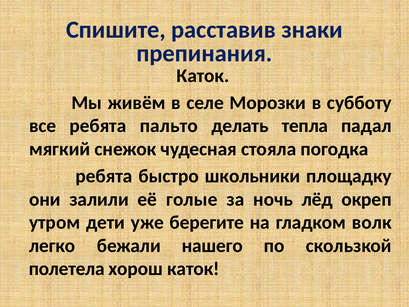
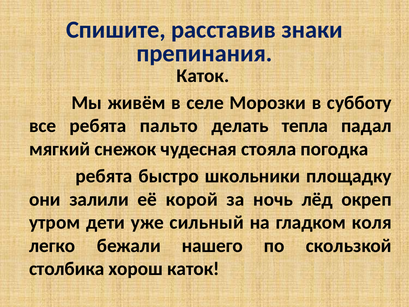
голые: голые -> корой (192, 199)
берегите: берегите -> сильный (207, 222)
волк: волк -> коля (372, 222)
полетела: полетела -> столбика (67, 269)
